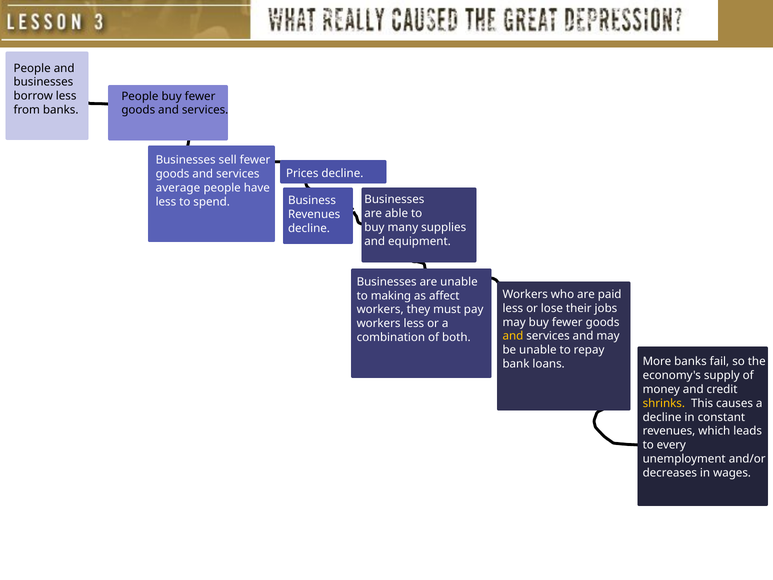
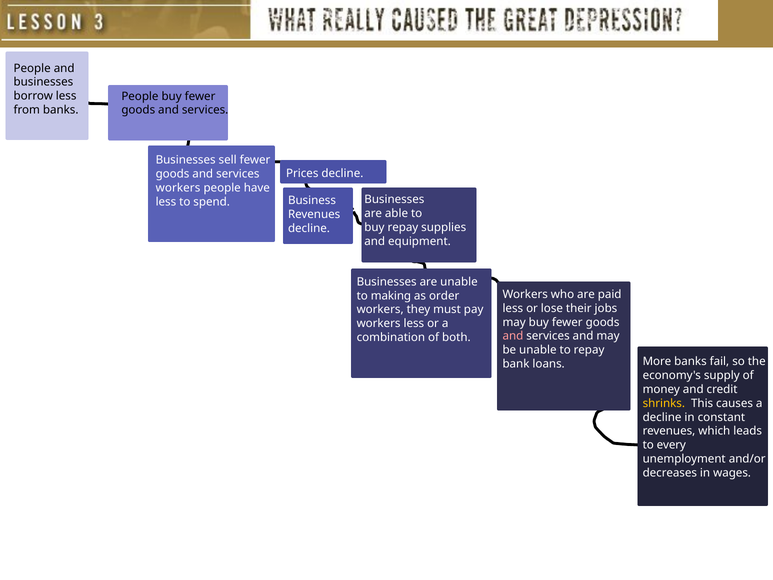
average: average -> workers (178, 188)
buy many: many -> repay (403, 227)
affect: affect -> order (444, 296)
and colour: yellow -> pink (513, 336)
